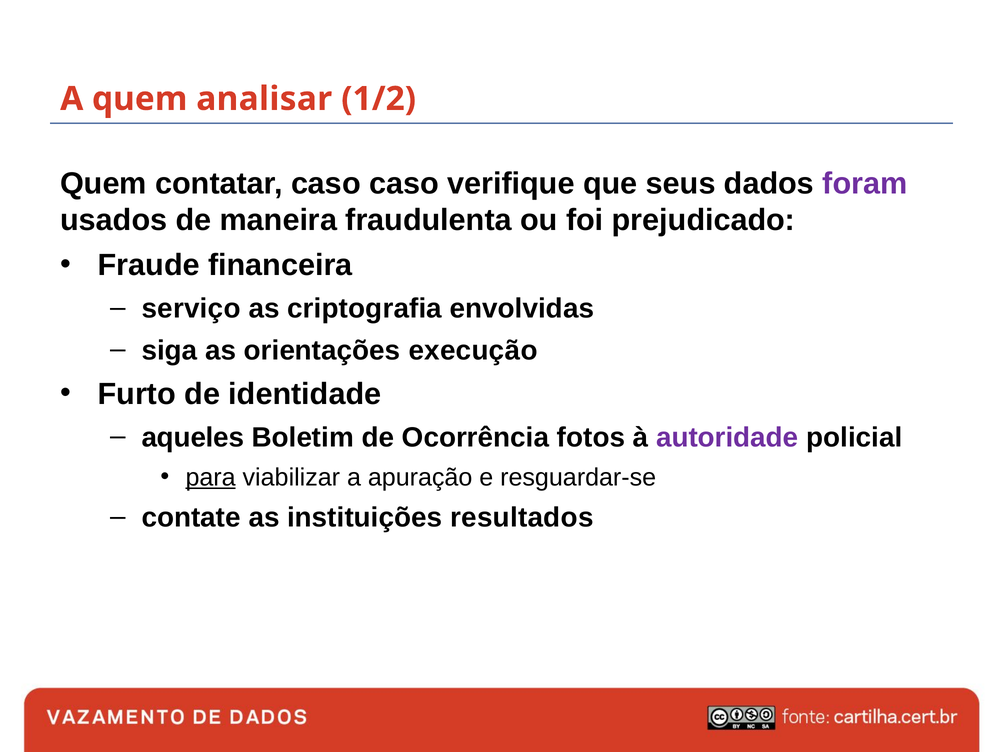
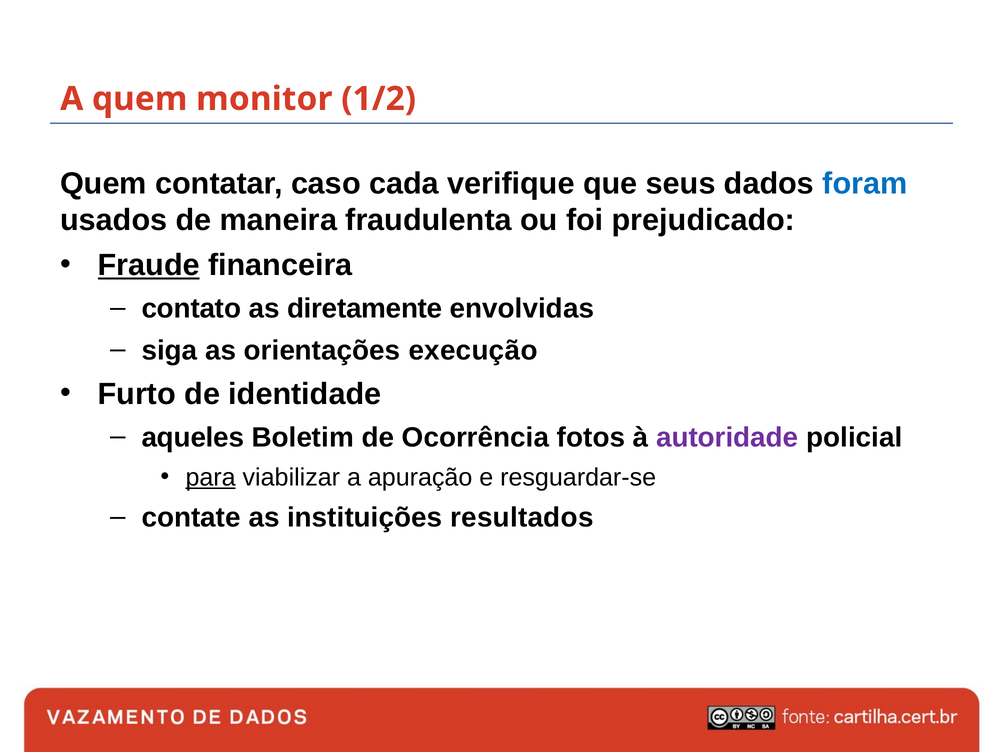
analisar: analisar -> monitor (264, 99)
caso caso: caso -> cada (404, 183)
foram colour: purple -> blue (865, 183)
Fraude underline: none -> present (149, 265)
serviço: serviço -> contato (191, 309)
criptografia: criptografia -> diretamente (365, 309)
